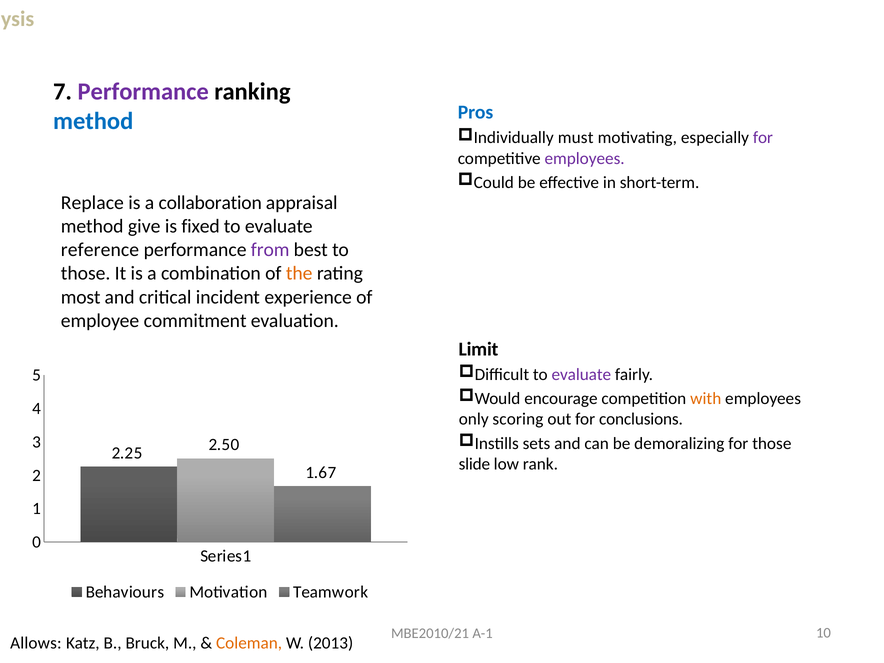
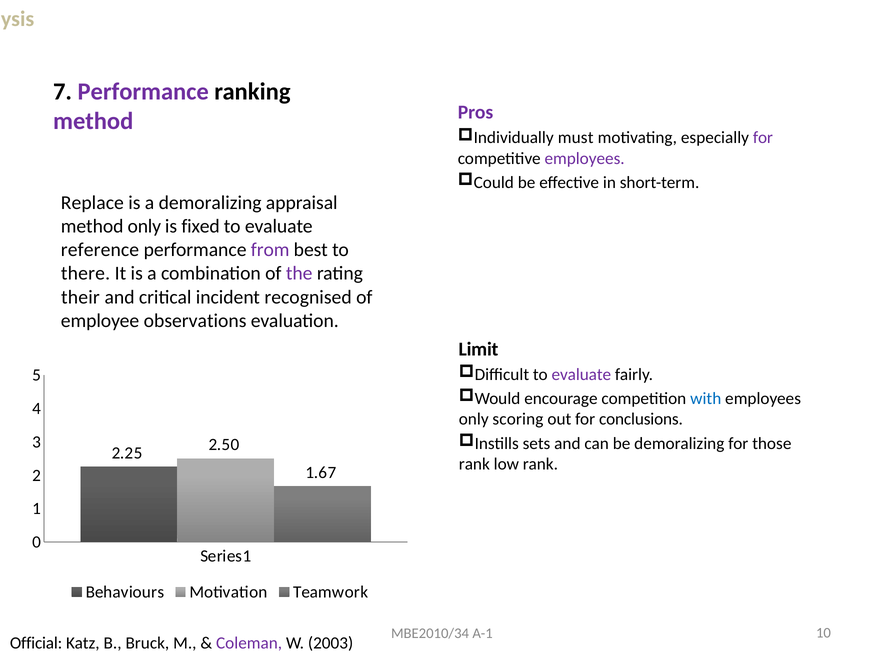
Pros colour: blue -> purple (476, 112)
method colour: blue -> purple (93, 121)
a collaboration: collaboration -> demoralizing (210, 203)
method give: give -> only (144, 226)
those: those -> there (86, 273)
the colour: orange -> purple (299, 273)
most: most -> their (80, 297)
experience: experience -> recognised (308, 297)
commitment: commitment -> observations (195, 321)
with colour: orange -> blue (706, 399)
slide: slide -> rank (474, 464)
MBE2010/21: MBE2010/21 -> MBE2010/34 (430, 633)
Allows: Allows -> Official (36, 643)
Coleman colour: orange -> purple (249, 643)
2013: 2013 -> 2003 (331, 643)
